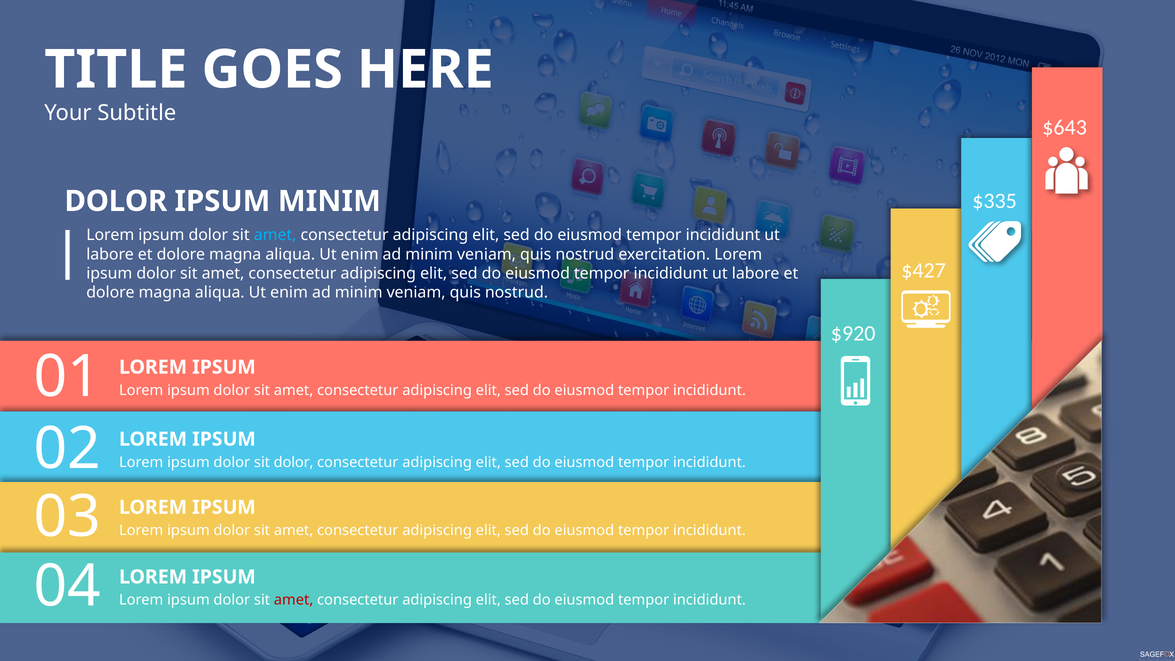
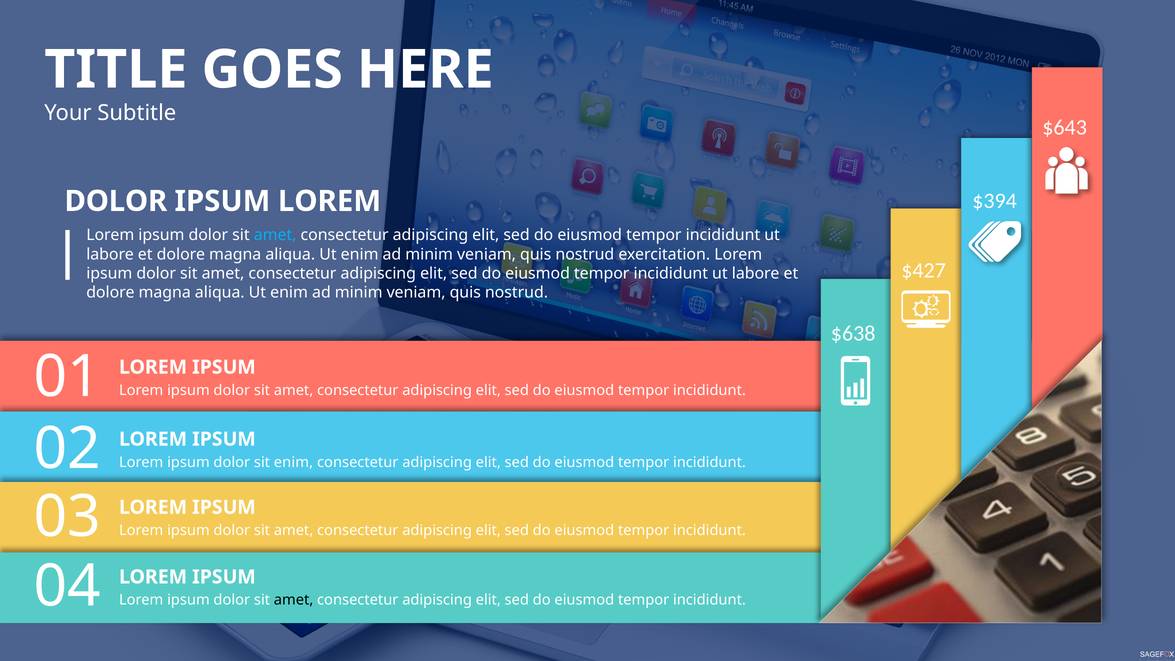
$335: $335 -> $394 (995, 201)
MINIM: MINIM -> LOREM (329, 201)
$920: $920 -> $638 (853, 333)
sit dolor: dolor -> enim (293, 462)
amet colour: red -> black (294, 600)
